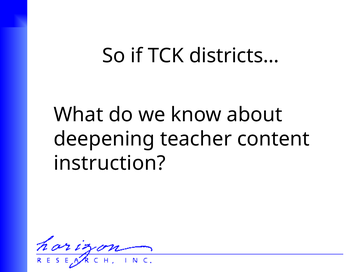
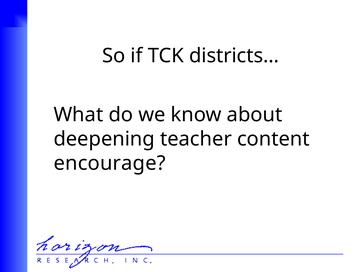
instruction: instruction -> encourage (110, 163)
